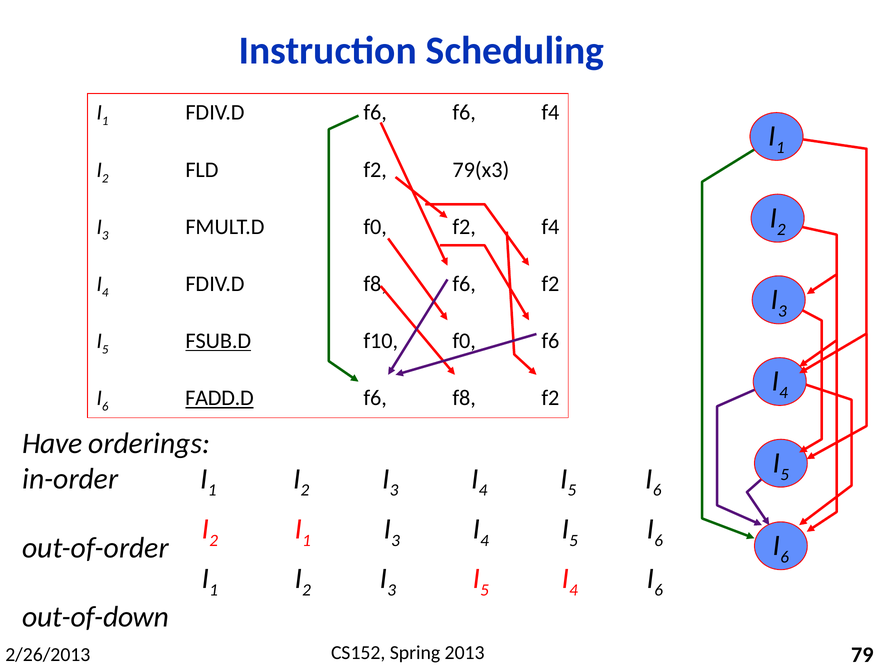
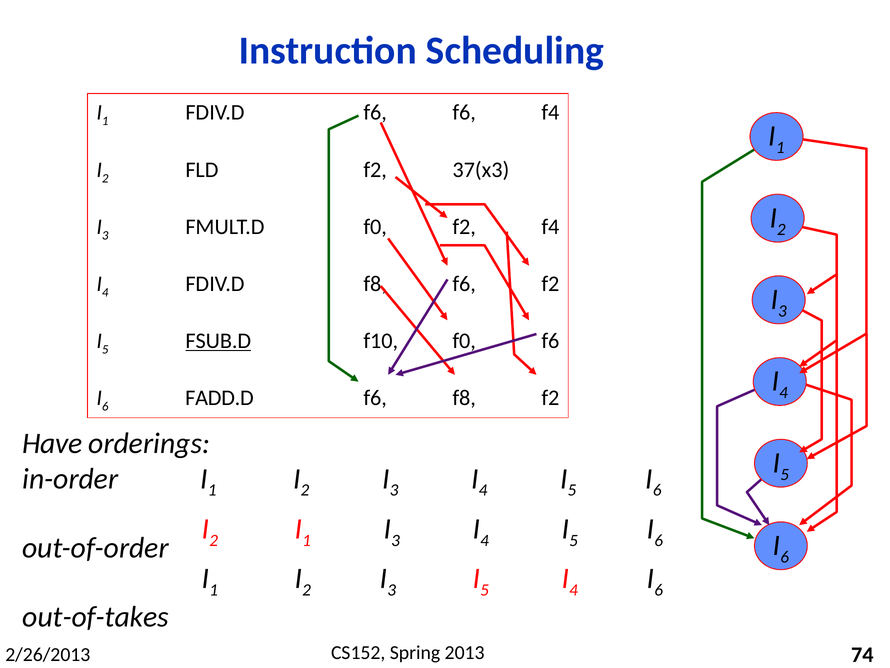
79(x3: 79(x3 -> 37(x3 (481, 170)
FADD.D underline: present -> none (219, 398)
out-of-down: out-of-down -> out-of-takes (96, 616)
79: 79 -> 74 (862, 655)
